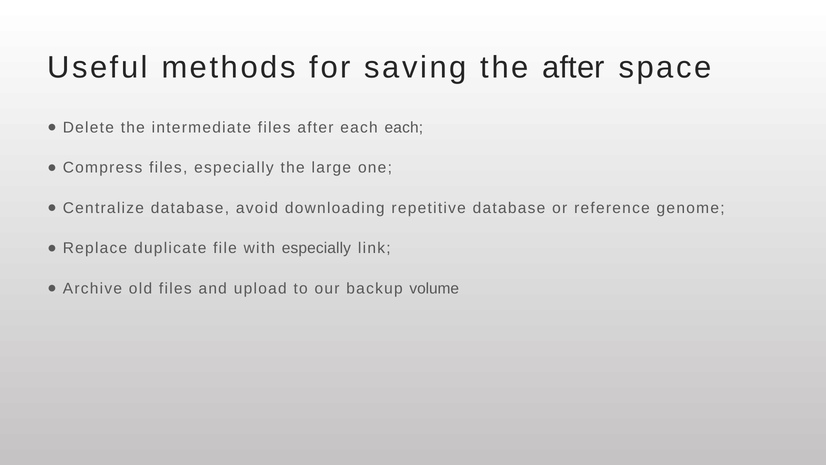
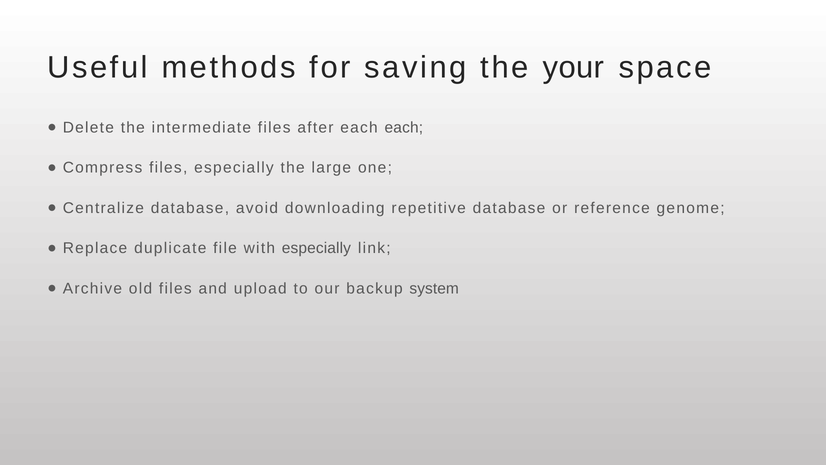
the after: after -> your (573, 67)
volume: volume -> system (434, 288)
